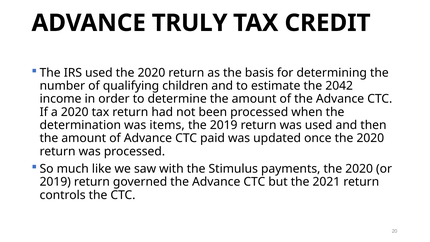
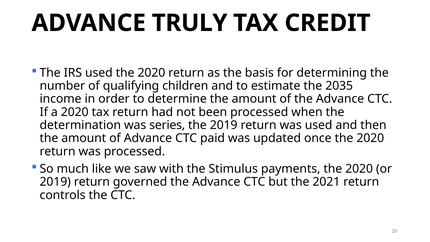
2042: 2042 -> 2035 (339, 86)
items: items -> series (167, 125)
